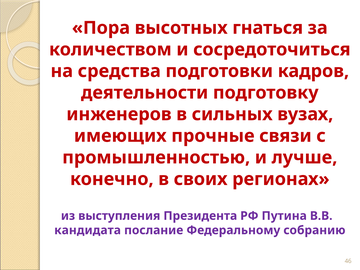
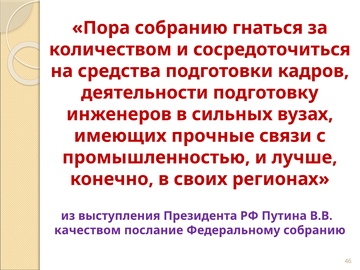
Пора высотных: высотных -> собранию (181, 28)
кандидата: кандидата -> качеством (88, 230)
